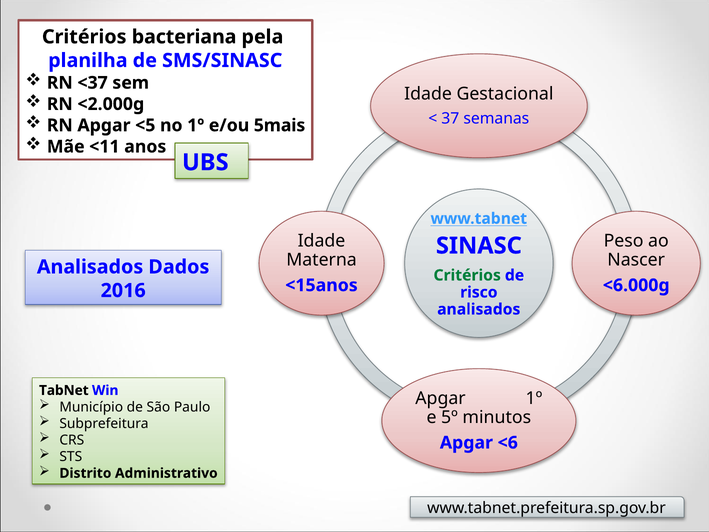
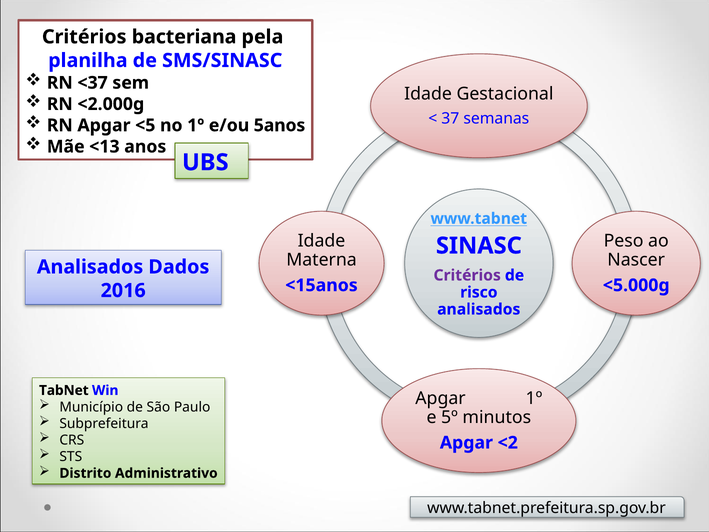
5mais: 5mais -> 5anos (280, 125)
<11: <11 -> <13 (104, 147)
Critérios colour: green -> purple (467, 275)
<6.000g: <6.000g -> <5.000g (636, 285)
<6: <6 -> <2 (508, 443)
